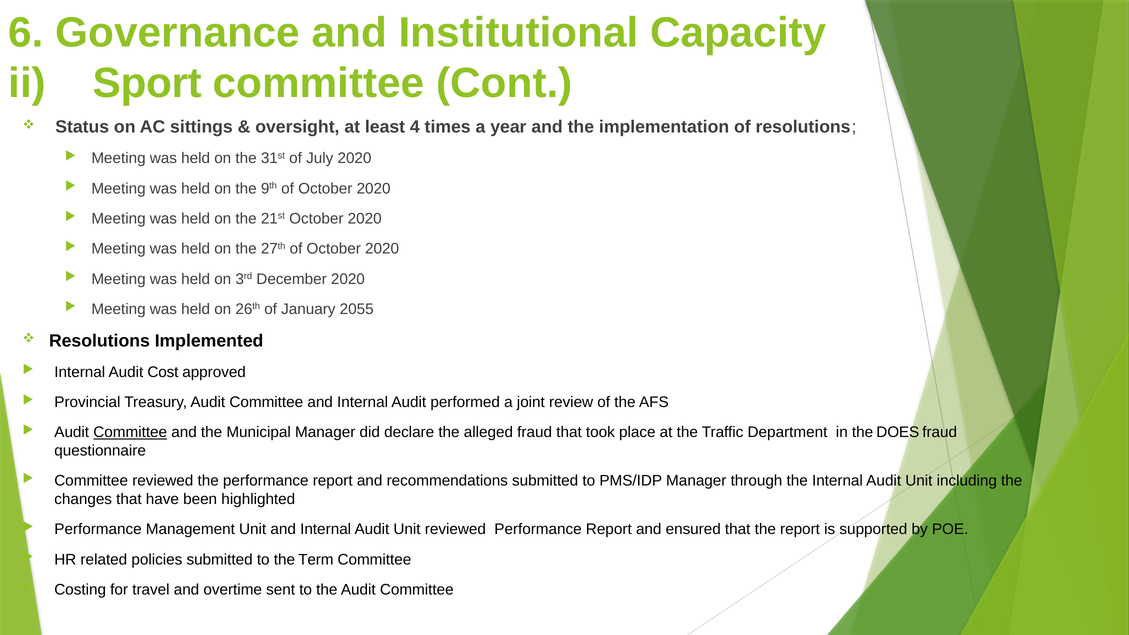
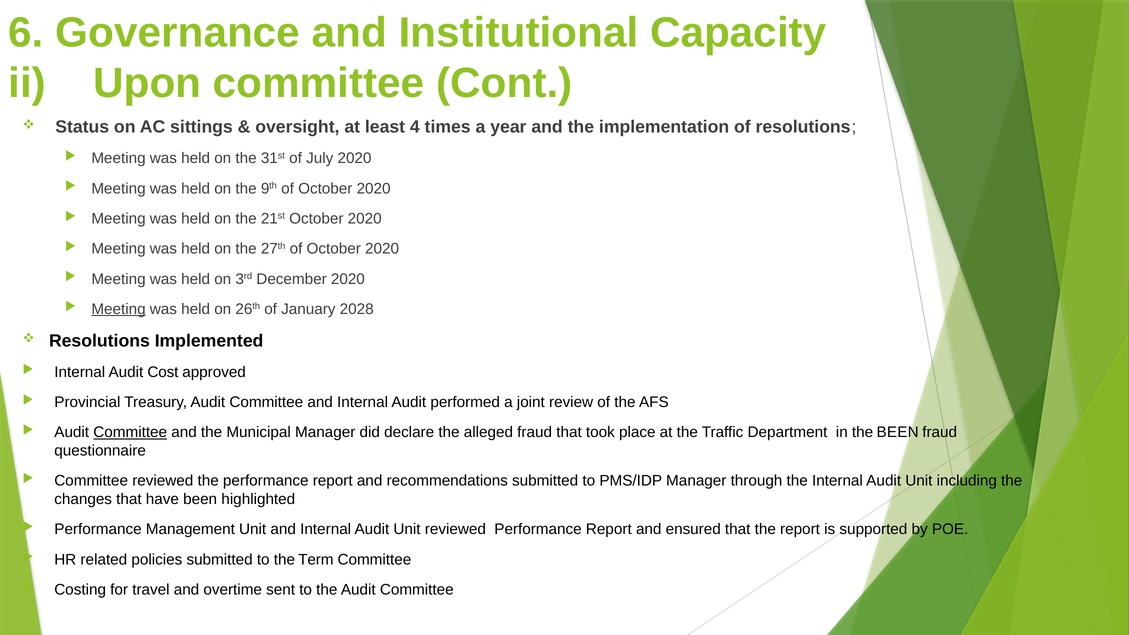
Sport: Sport -> Upon (147, 83)
Meeting underline: none -> present (119, 309)
2055: 2055 -> 2028 (357, 309)
the DOES: DOES -> BEEN (898, 432)
